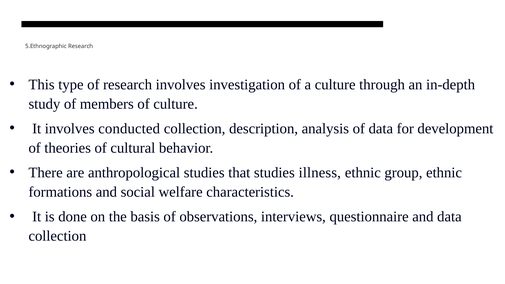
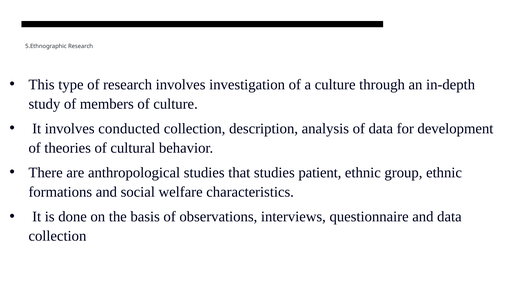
illness: illness -> patient (320, 173)
